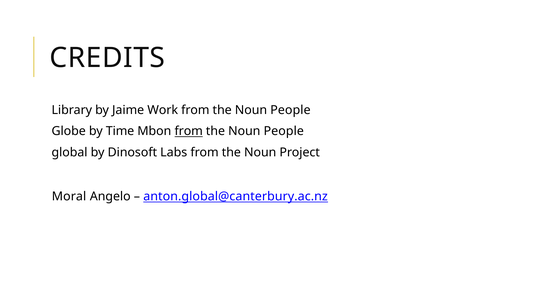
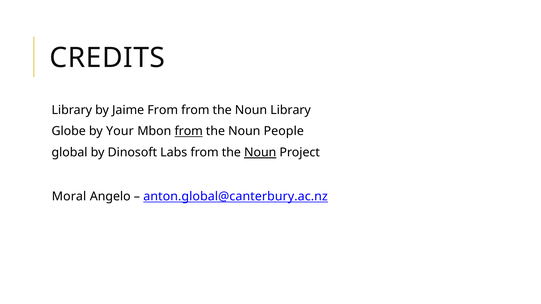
Jaime Work: Work -> From (163, 110)
People: People -> Library (291, 110)
Time: Time -> Your (120, 131)
Noun underline: none -> present (260, 153)
